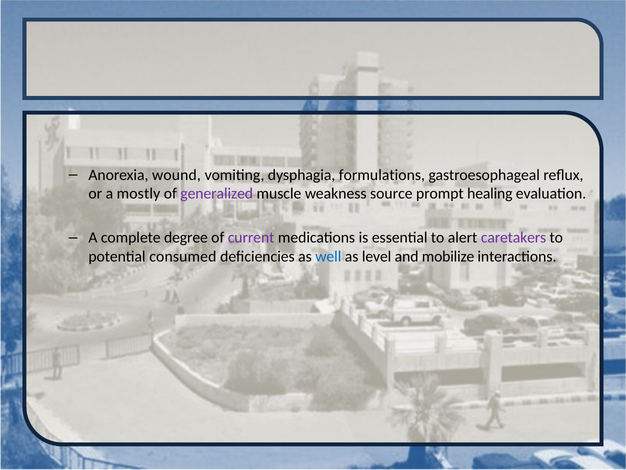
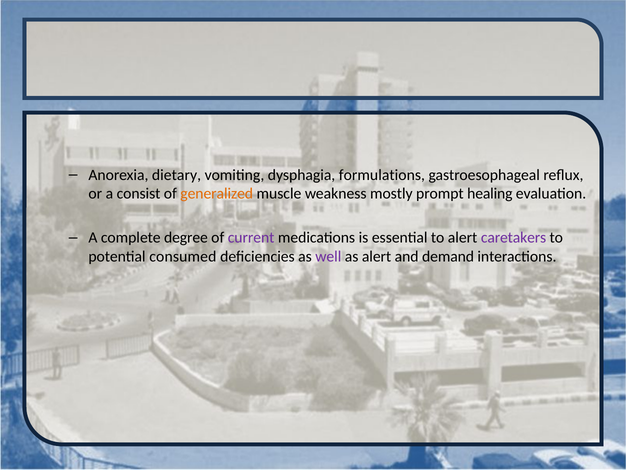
wound: wound -> dietary (176, 175)
mostly: mostly -> consist (139, 194)
generalized colour: purple -> orange (217, 194)
source: source -> mostly (391, 194)
well colour: blue -> purple (328, 256)
as level: level -> alert (377, 256)
mobilize: mobilize -> demand (448, 256)
